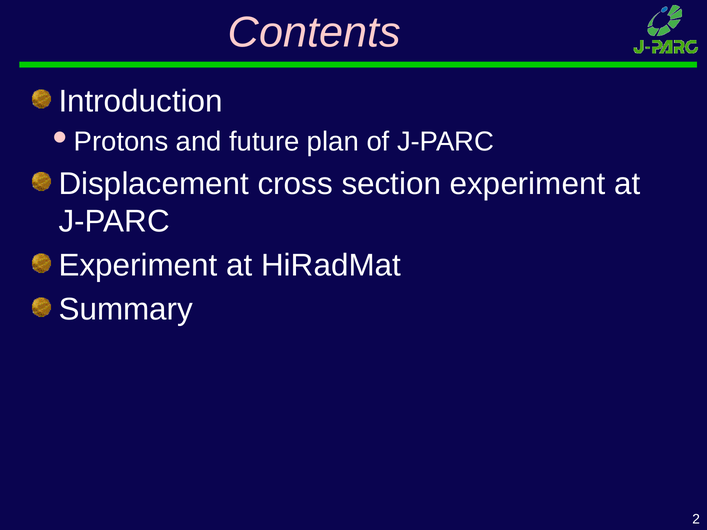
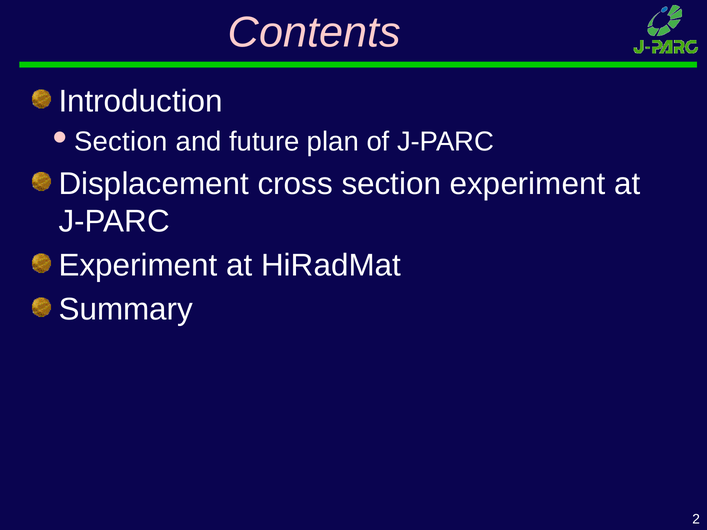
Protons: Protons -> Section (121, 142)
